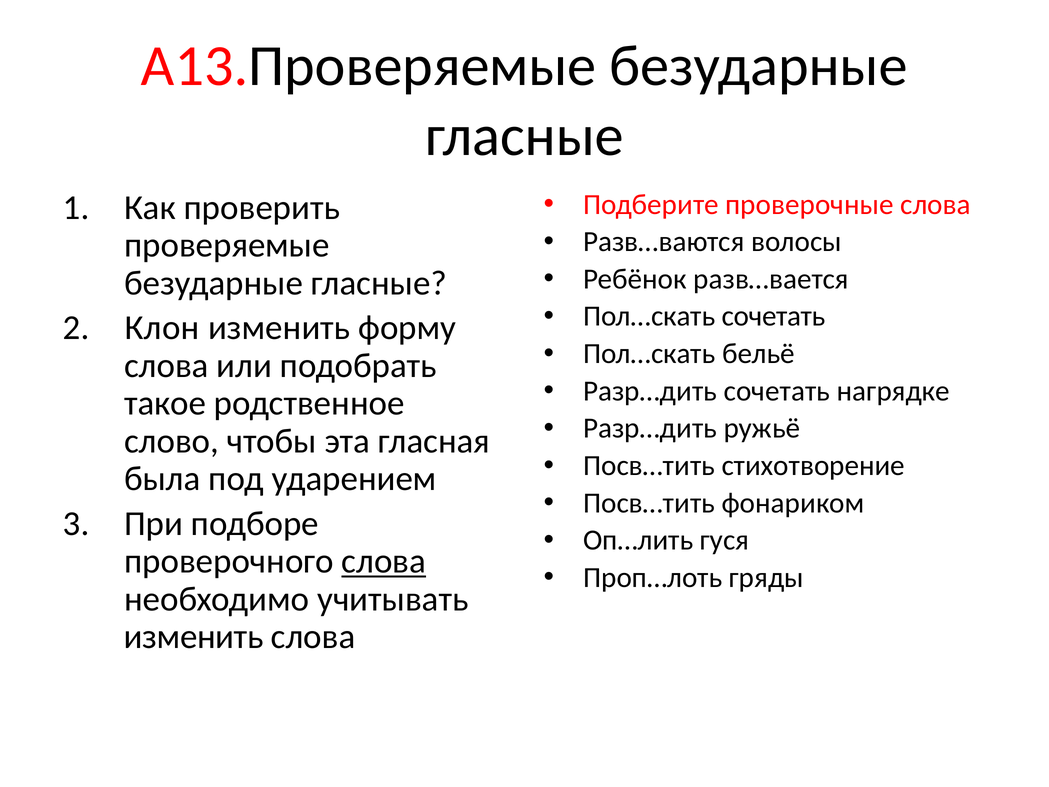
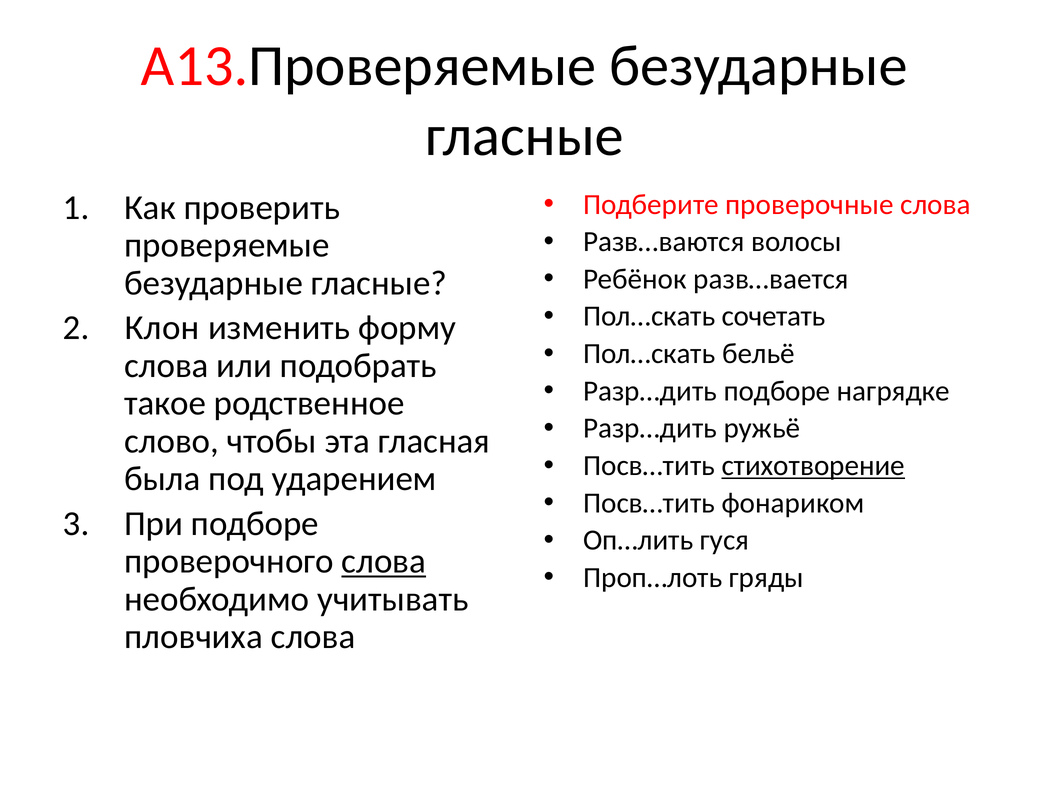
Разр…дить сочетать: сочетать -> подборе (777, 391)
стихотворение underline: none -> present (813, 465)
изменить: изменить -> пловчиха (194, 637)
